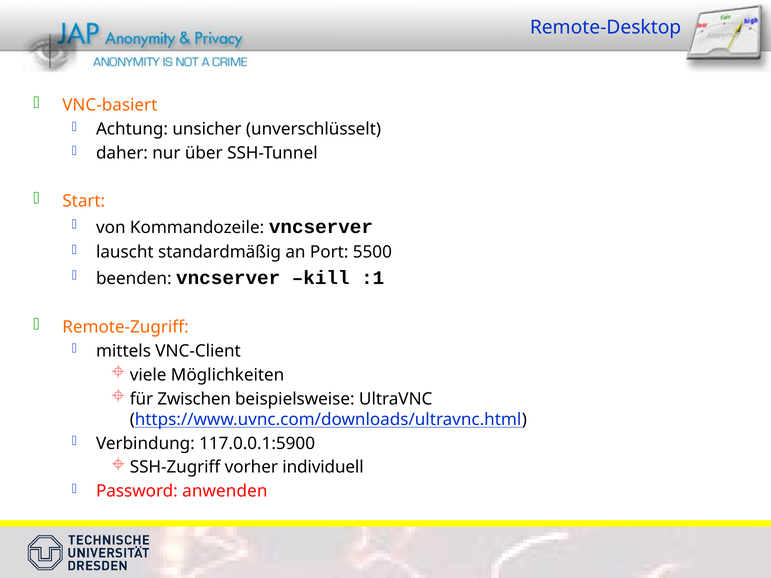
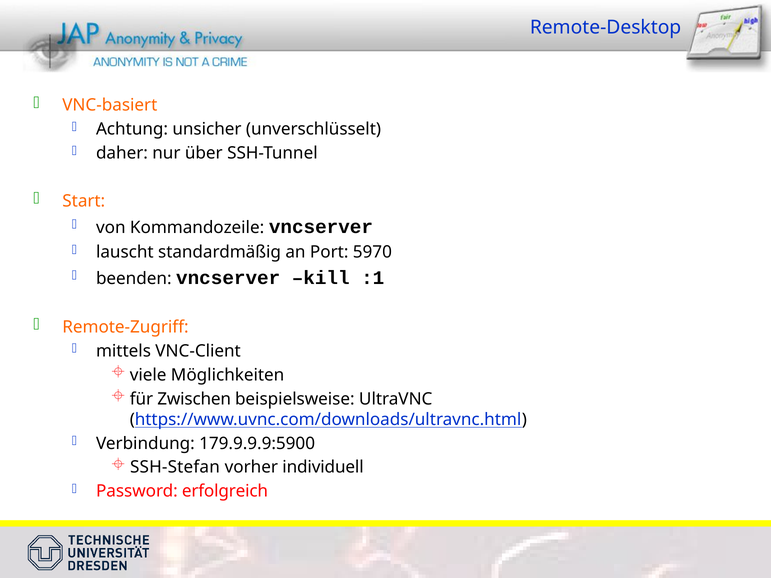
5500: 5500 -> 5970 (372, 252)
117.0.0.1:5900: 117.0.0.1:5900 -> 179.9.9.9:5900 (257, 444)
SSH-Zugriff: SSH-Zugriff -> SSH-Stefan (175, 468)
anwenden: anwenden -> erfolgreich (225, 492)
